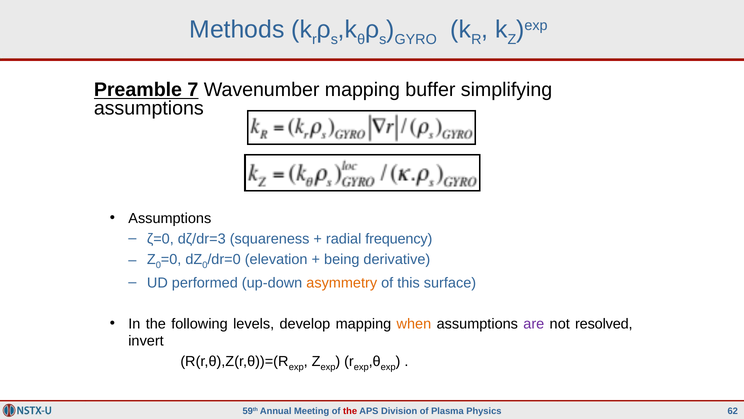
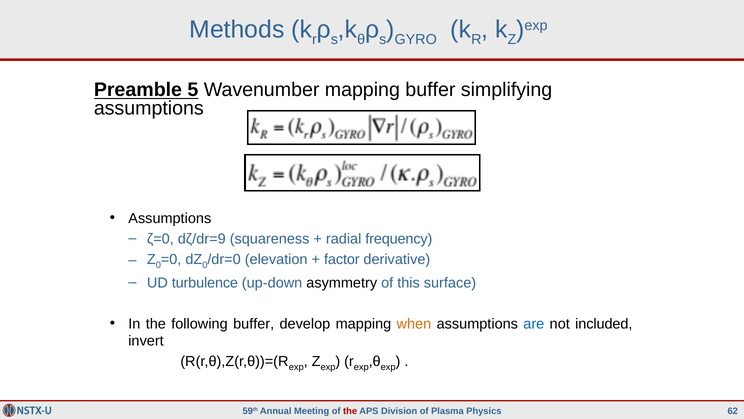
7: 7 -> 5 (193, 90)
dζ/dr=3: dζ/dr=3 -> dζ/dr=9 (202, 238)
being: being -> factor (342, 259)
performed: performed -> turbulence (205, 282)
asymmetry colour: orange -> black (342, 282)
following levels: levels -> buffer (254, 323)
are colour: purple -> blue (534, 323)
resolved: resolved -> included (604, 323)
